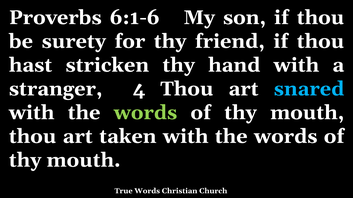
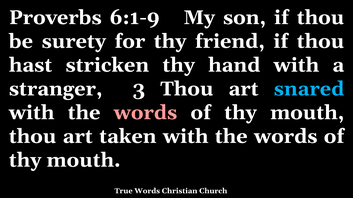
6:1-6: 6:1-6 -> 6:1-9 (135, 18)
4: 4 -> 3 (139, 89)
words colour: light green -> pink (145, 113)
